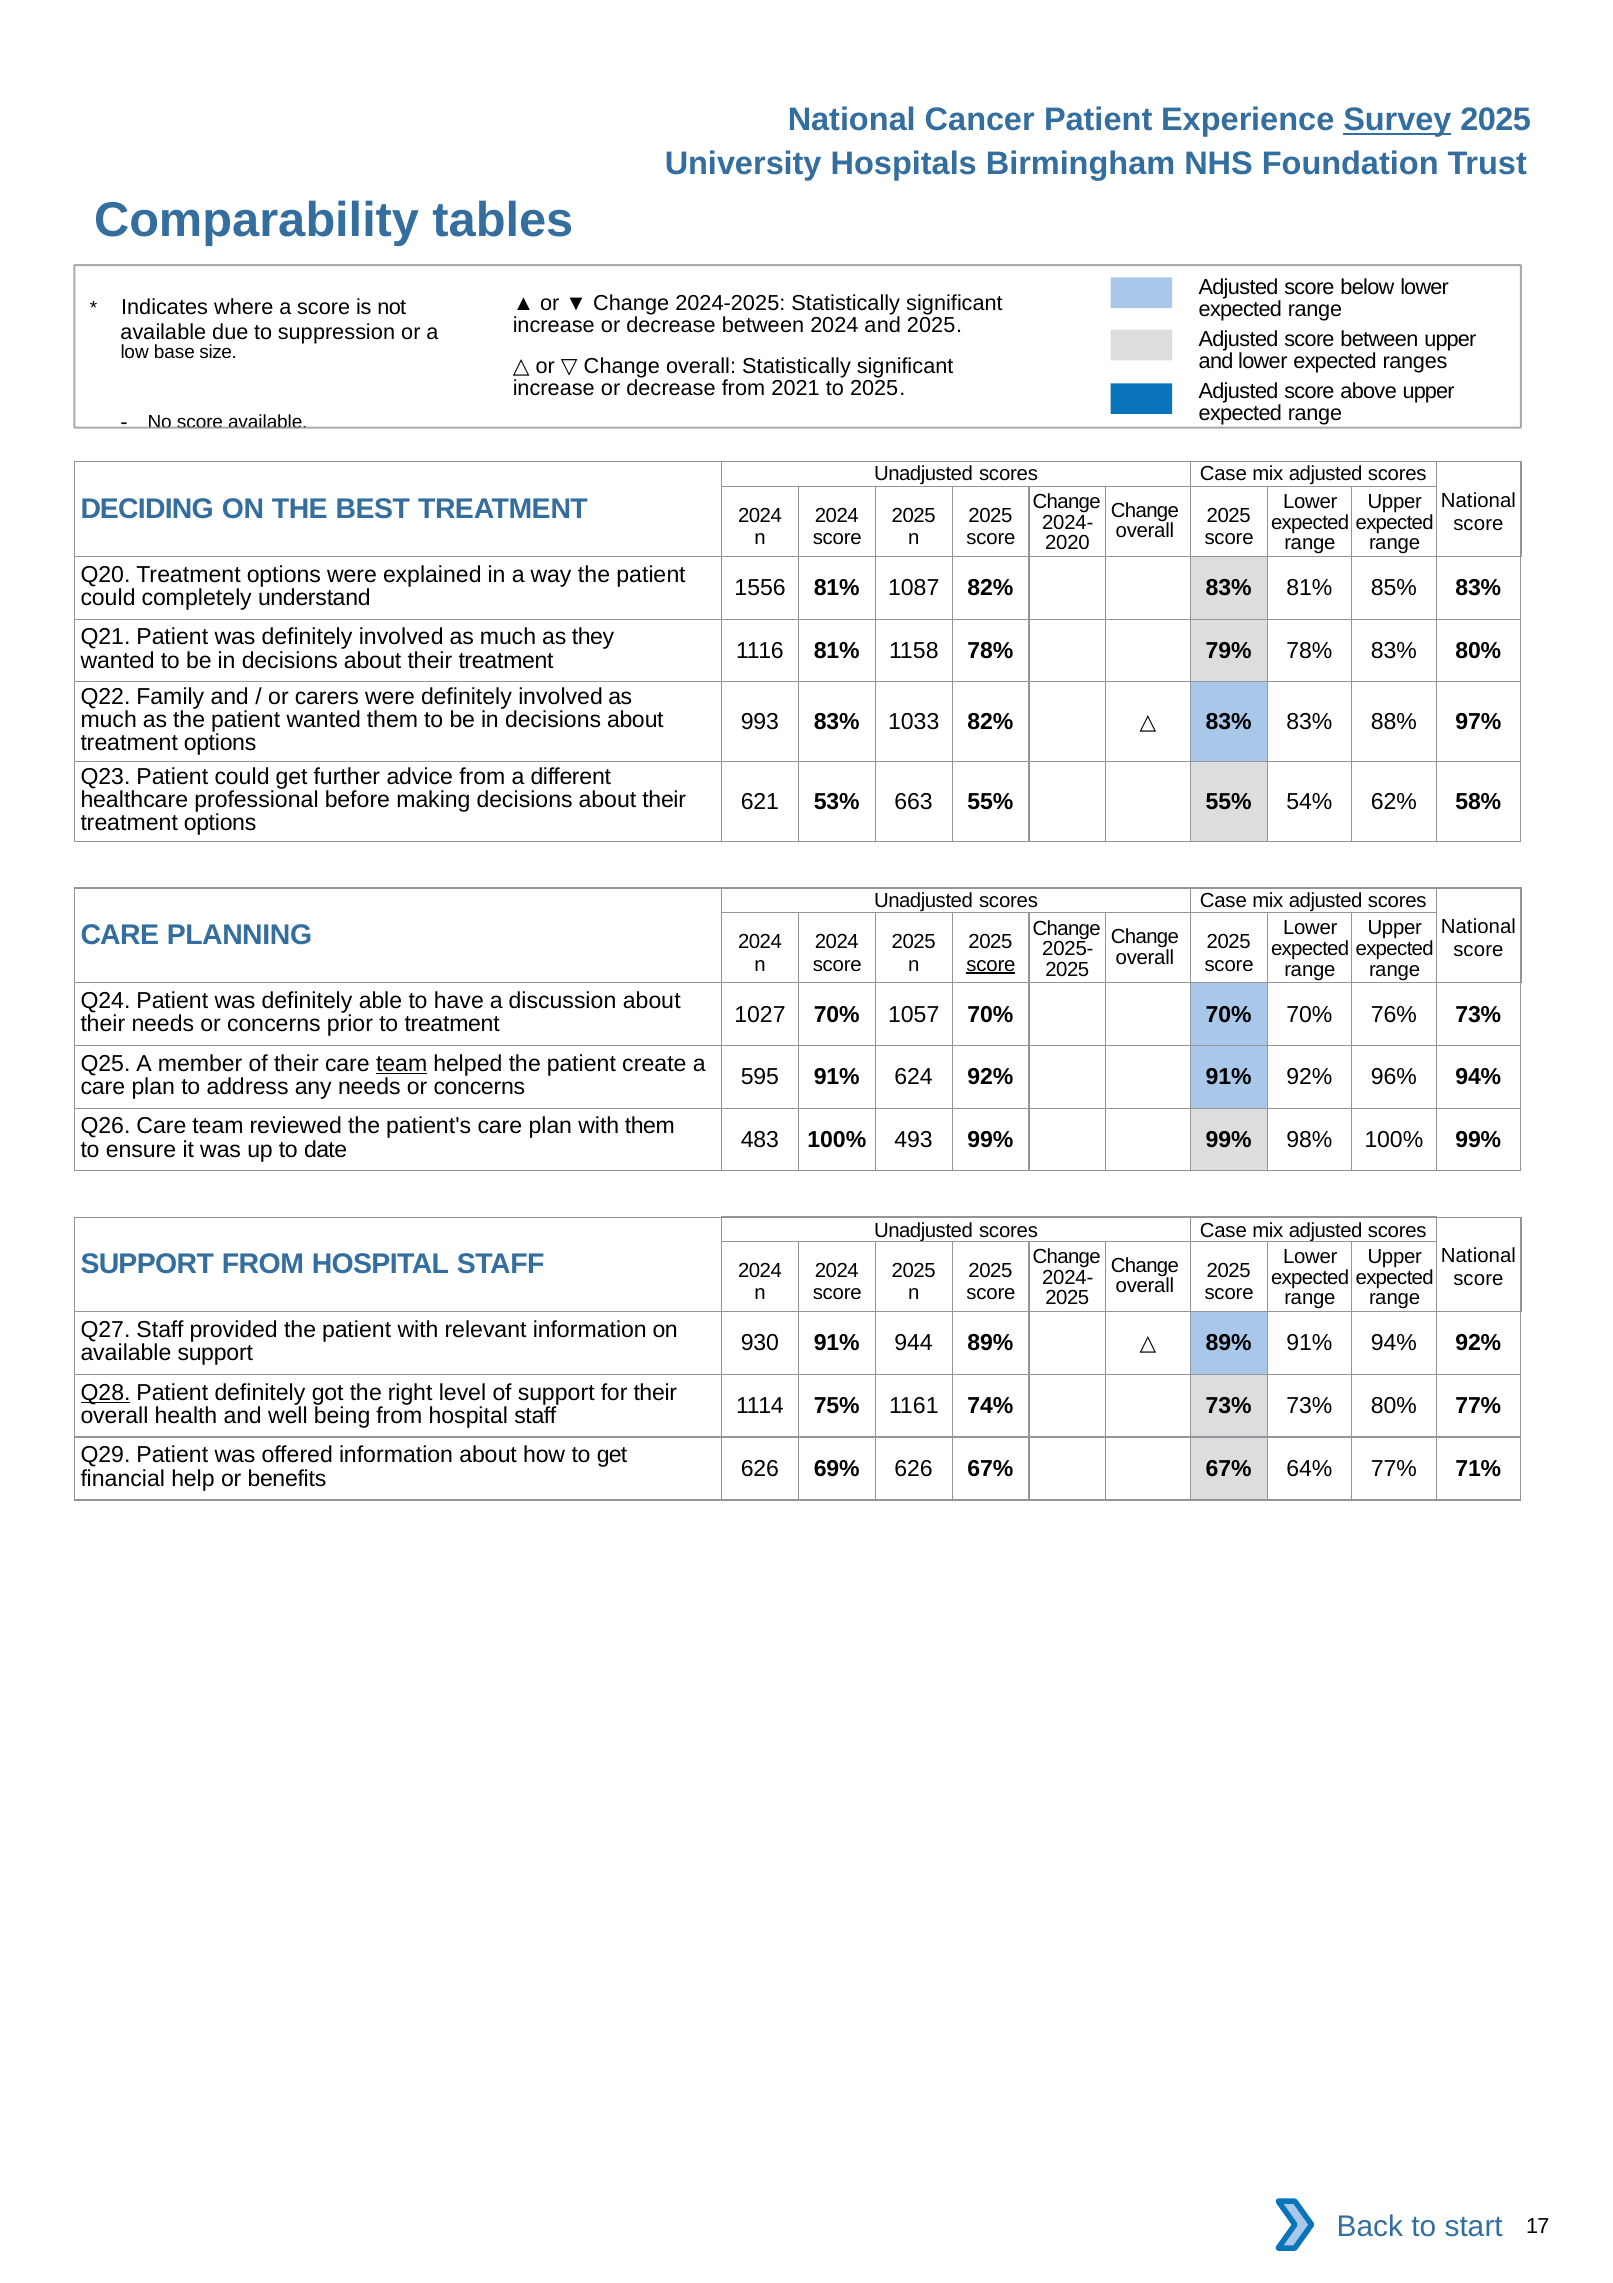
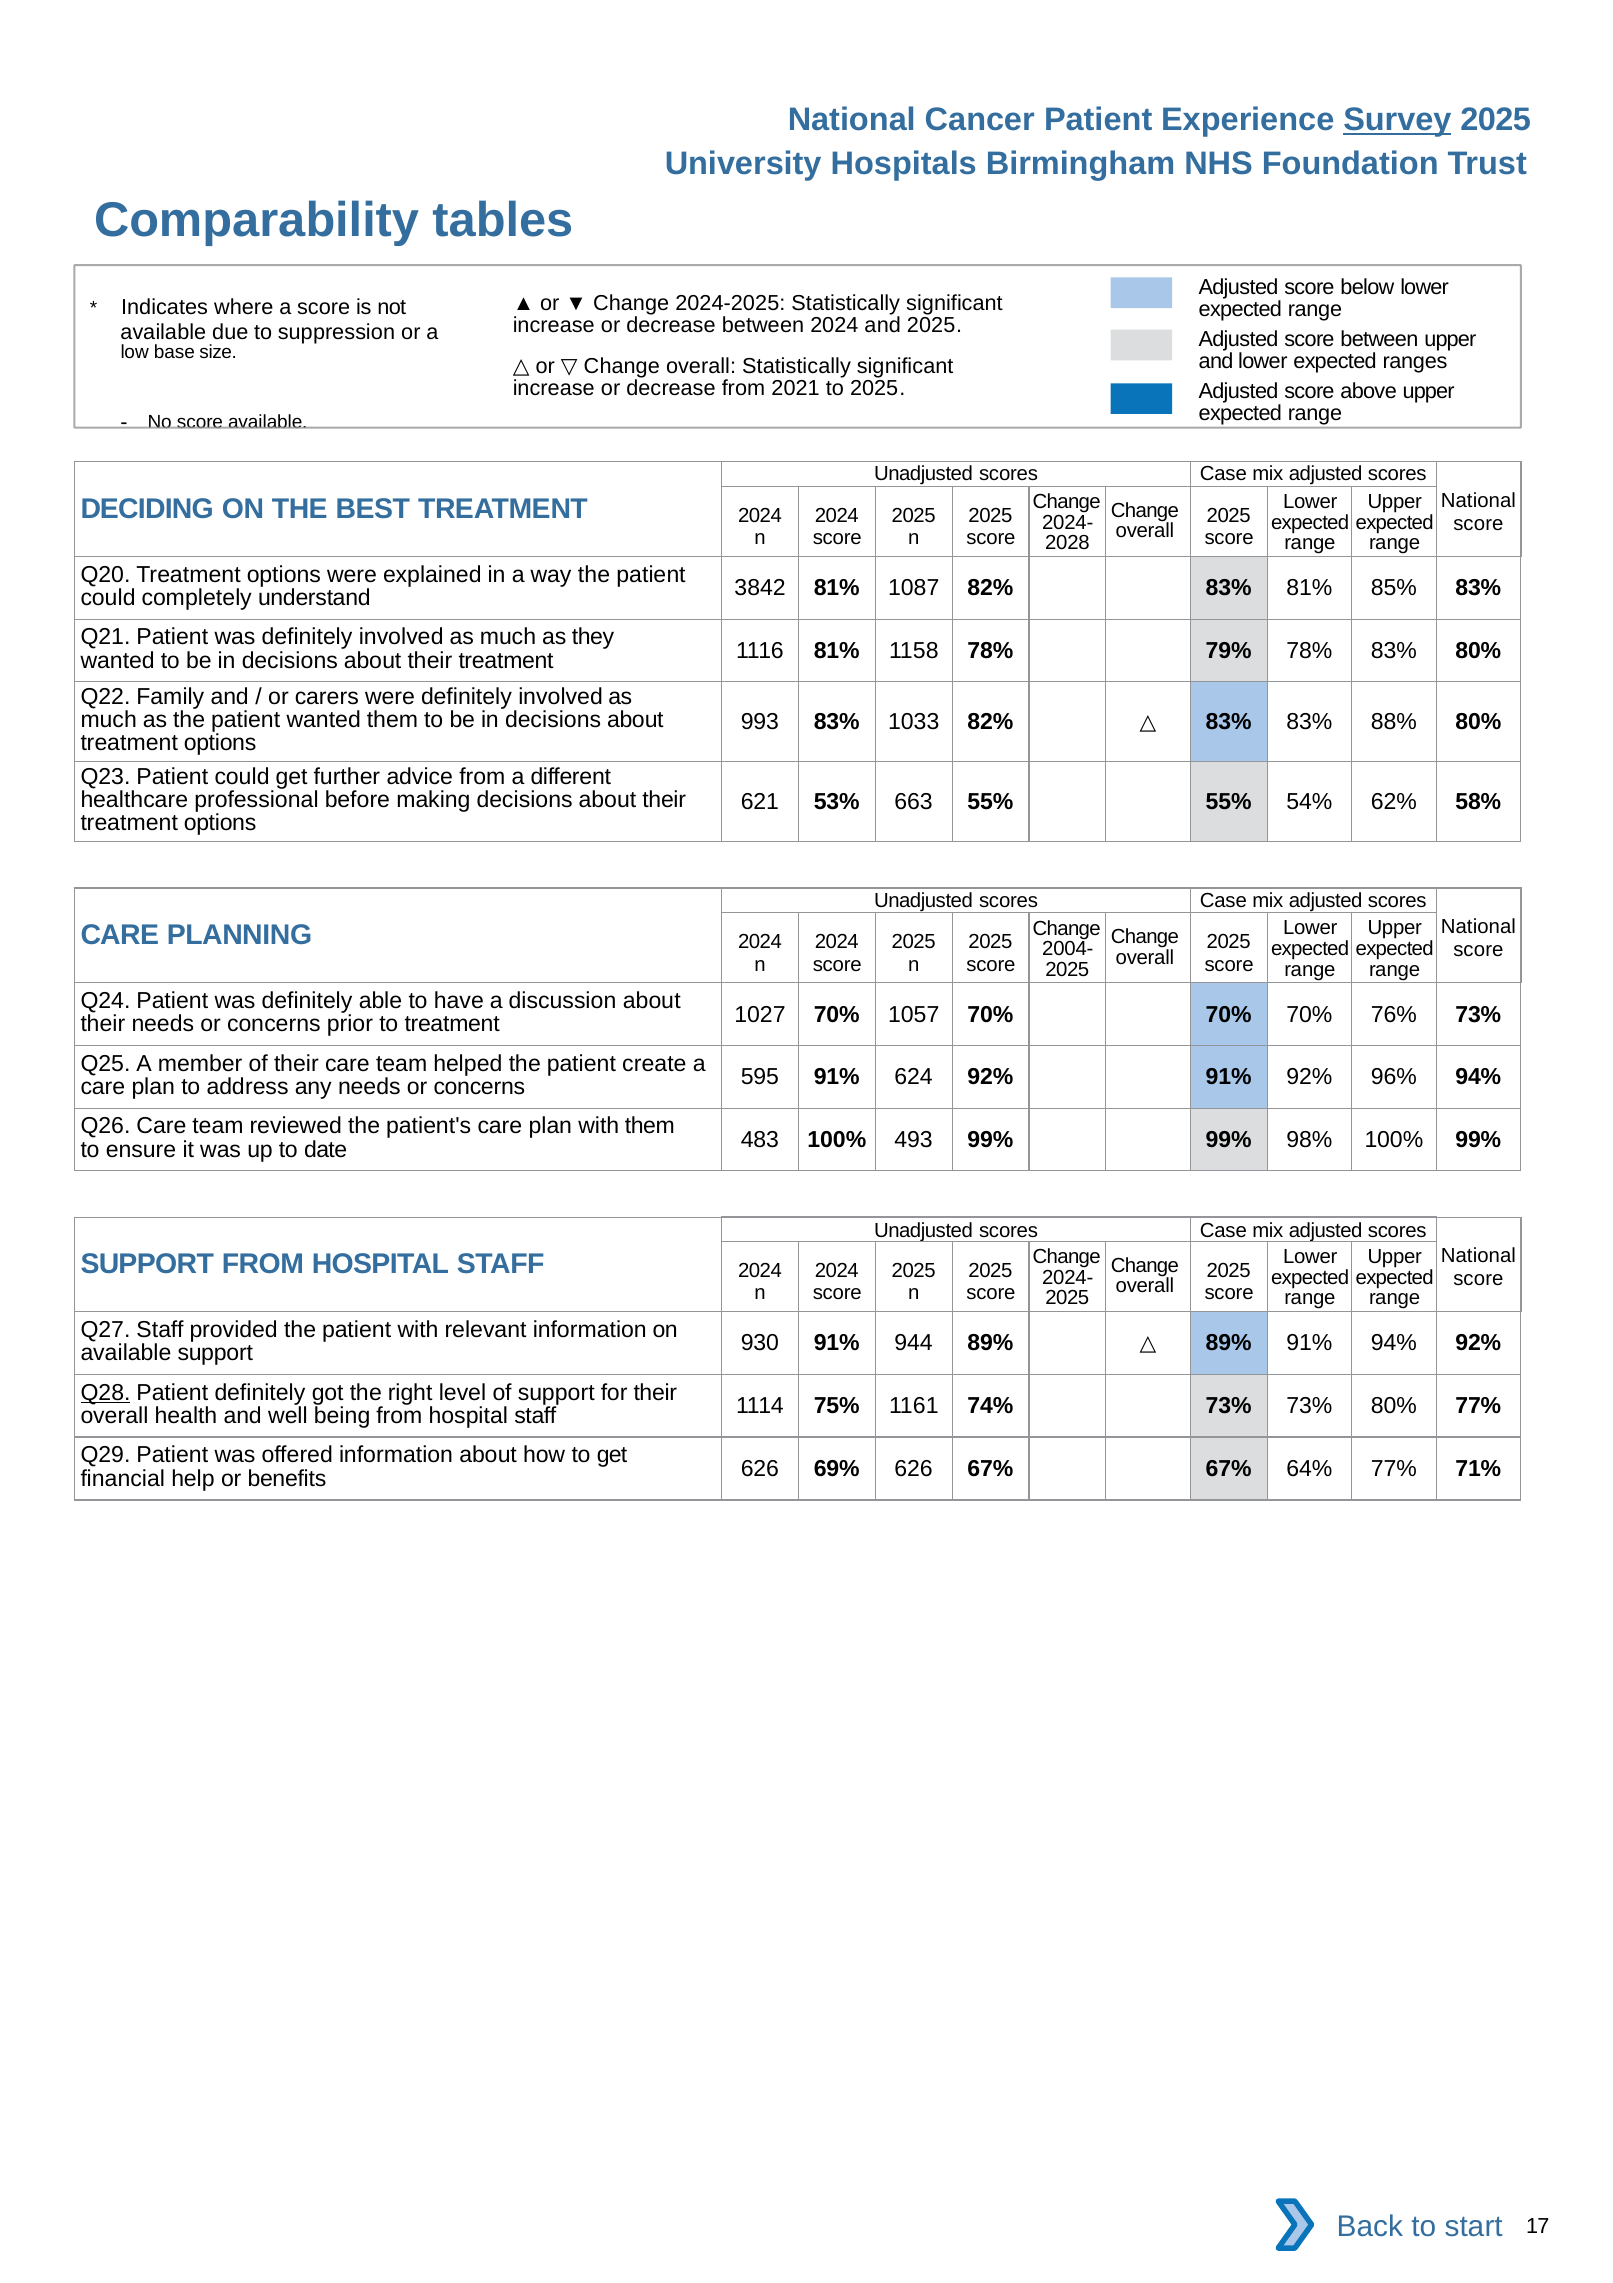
2020: 2020 -> 2028 (1067, 543)
1556: 1556 -> 3842 (760, 588)
88% 97%: 97% -> 80% (1478, 722)
2025-: 2025- -> 2004- (1068, 949)
score underline: present -> none (991, 964)
team underline: present -> none (402, 1063)
